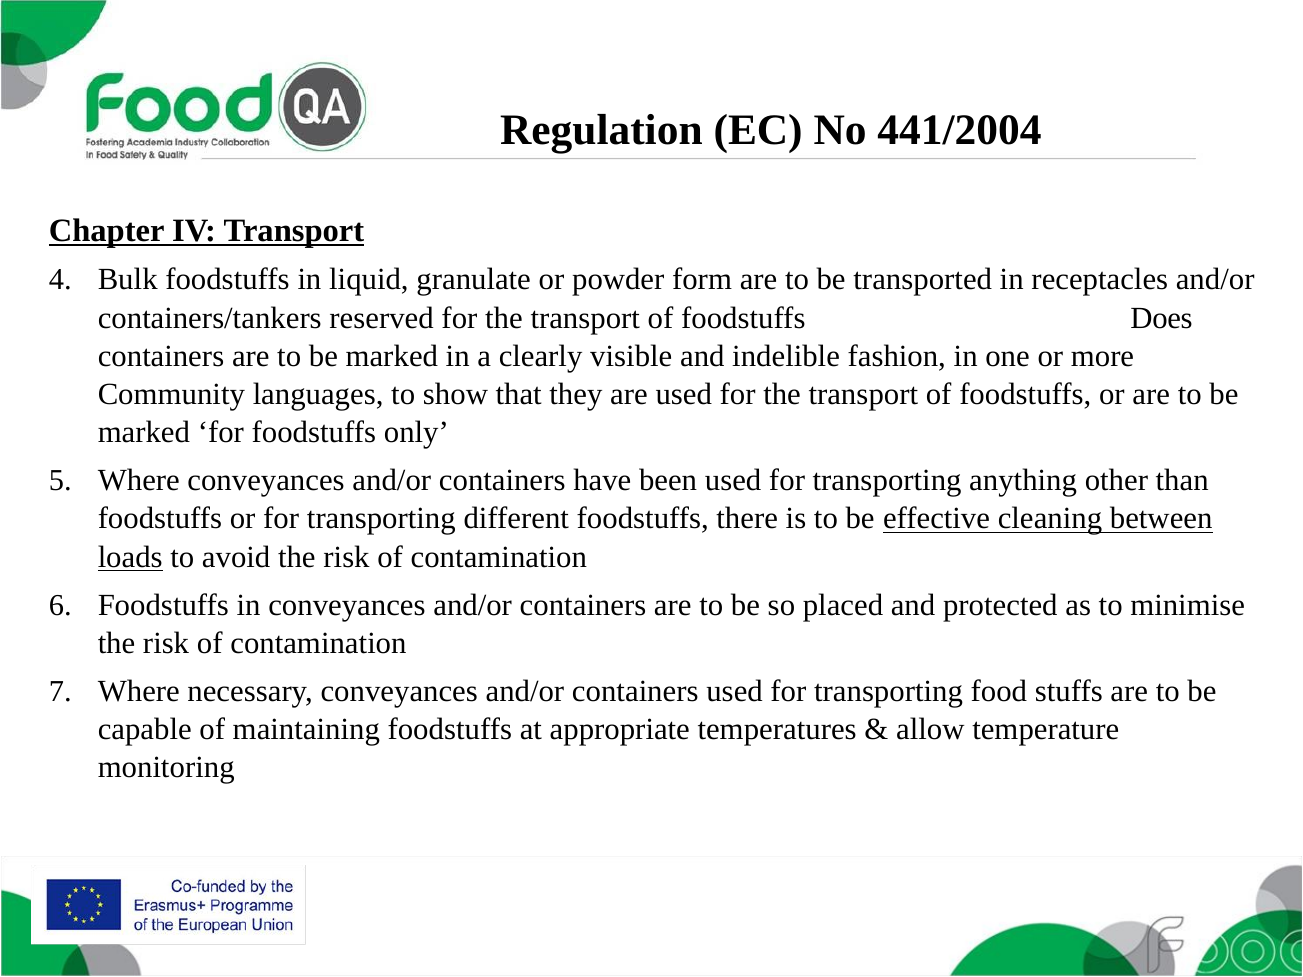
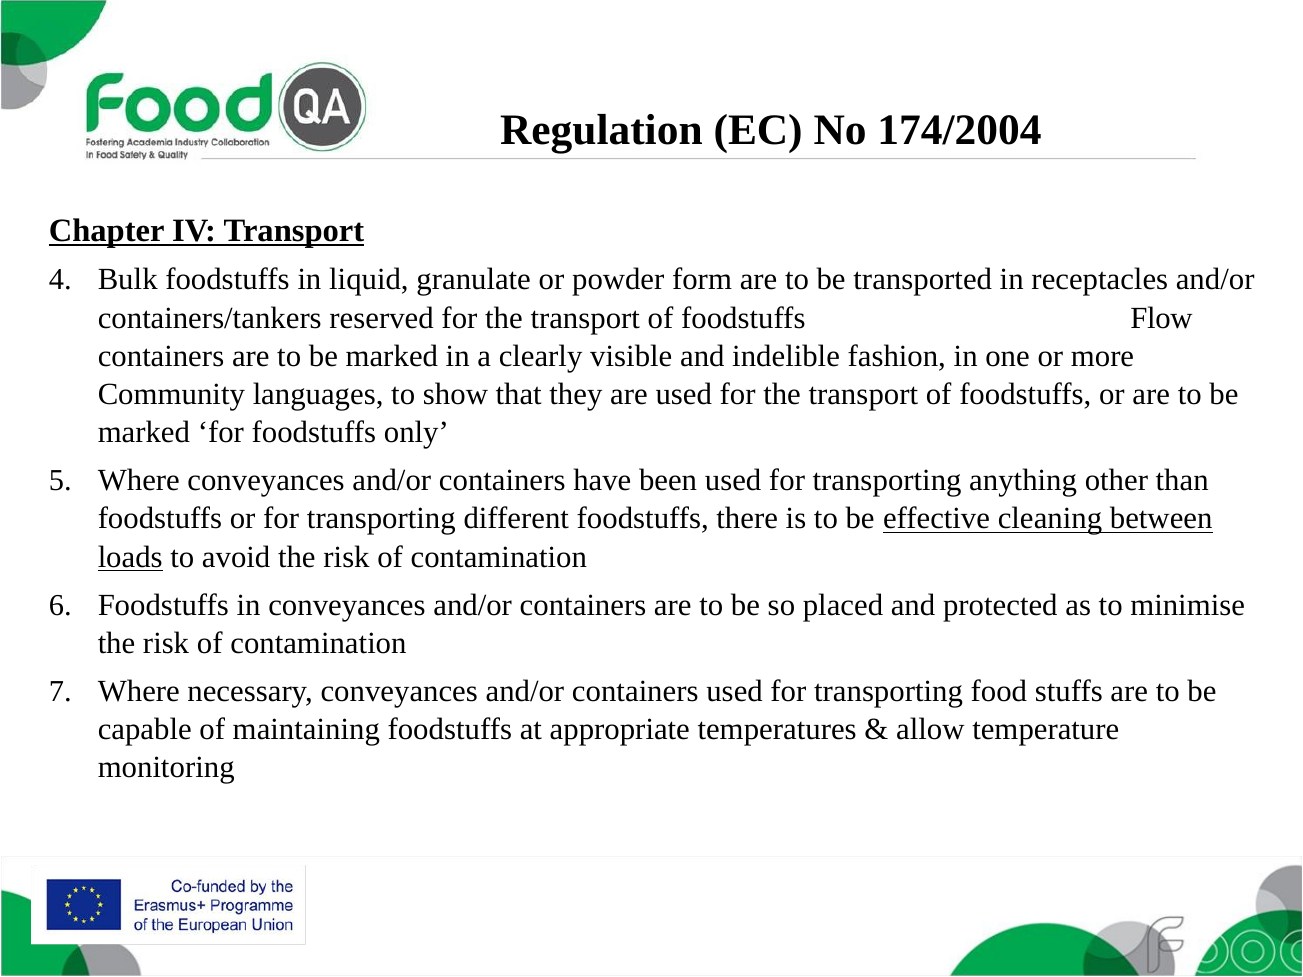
441/2004: 441/2004 -> 174/2004 (959, 130)
Does: Does -> Flow (1162, 318)
